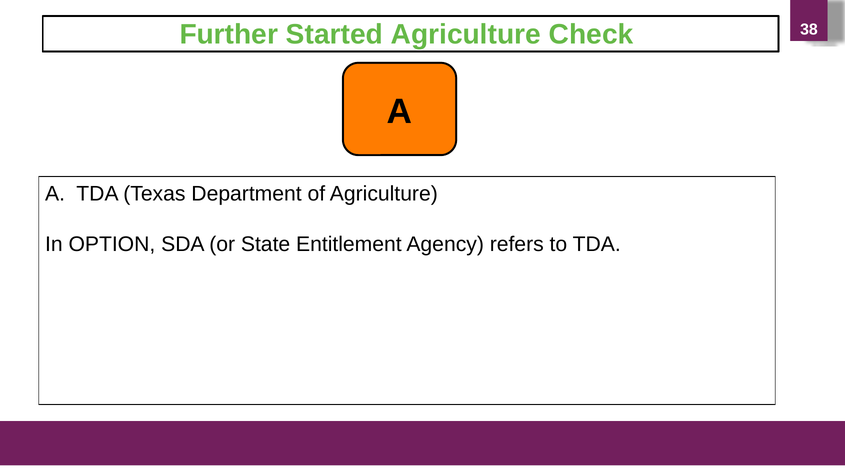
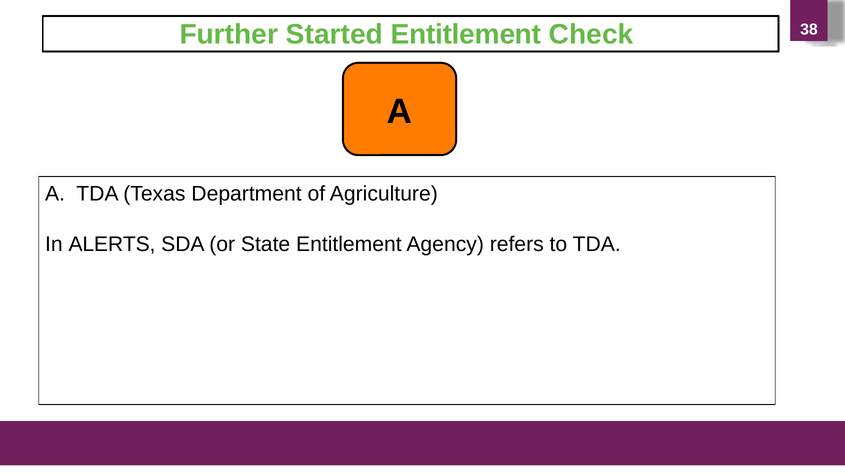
Started Agriculture: Agriculture -> Entitlement (466, 34)
OPTION: OPTION -> ALERTS (112, 245)
